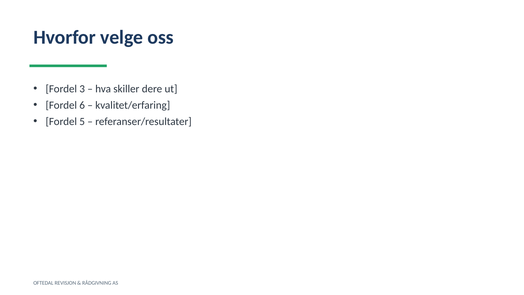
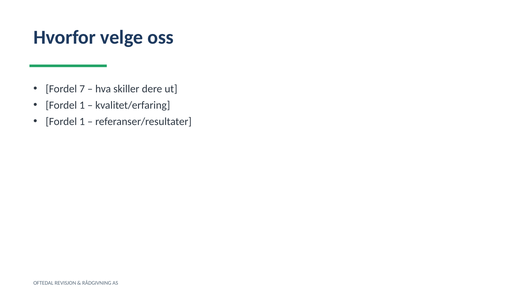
3: 3 -> 7 (82, 89)
6: 6 -> 1 (82, 105)
5: 5 -> 1 (82, 122)
